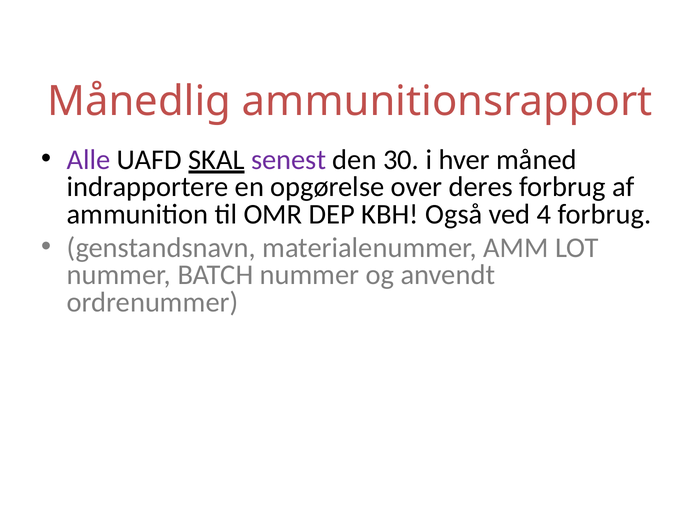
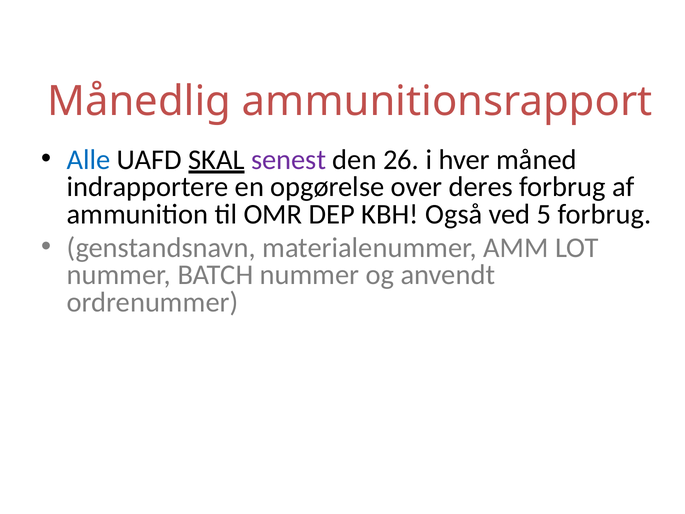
Alle colour: purple -> blue (89, 160)
30: 30 -> 26 (401, 160)
4: 4 -> 5 (544, 214)
